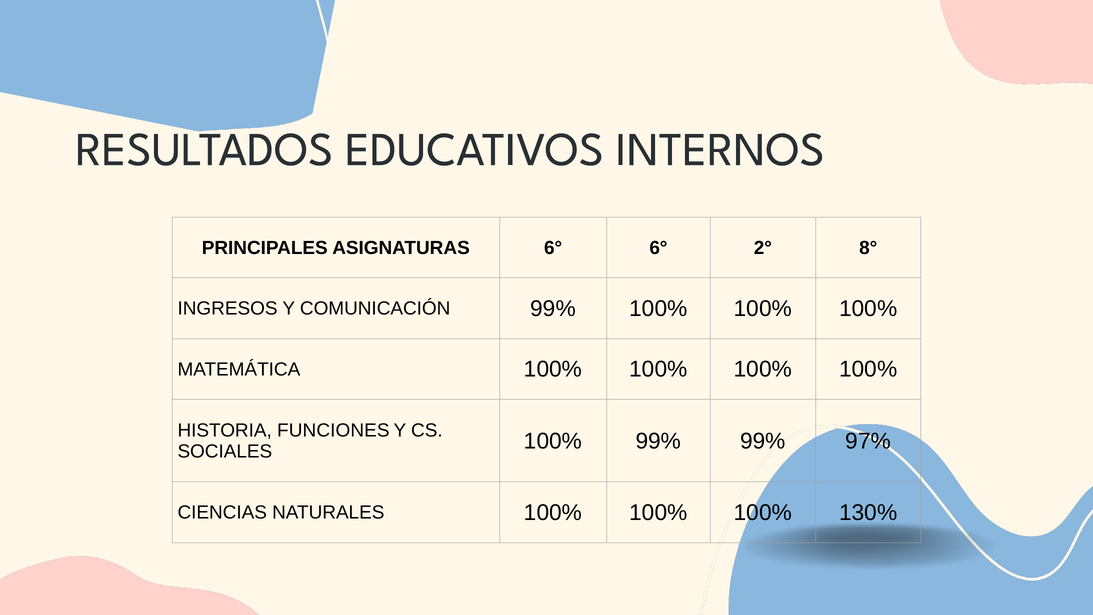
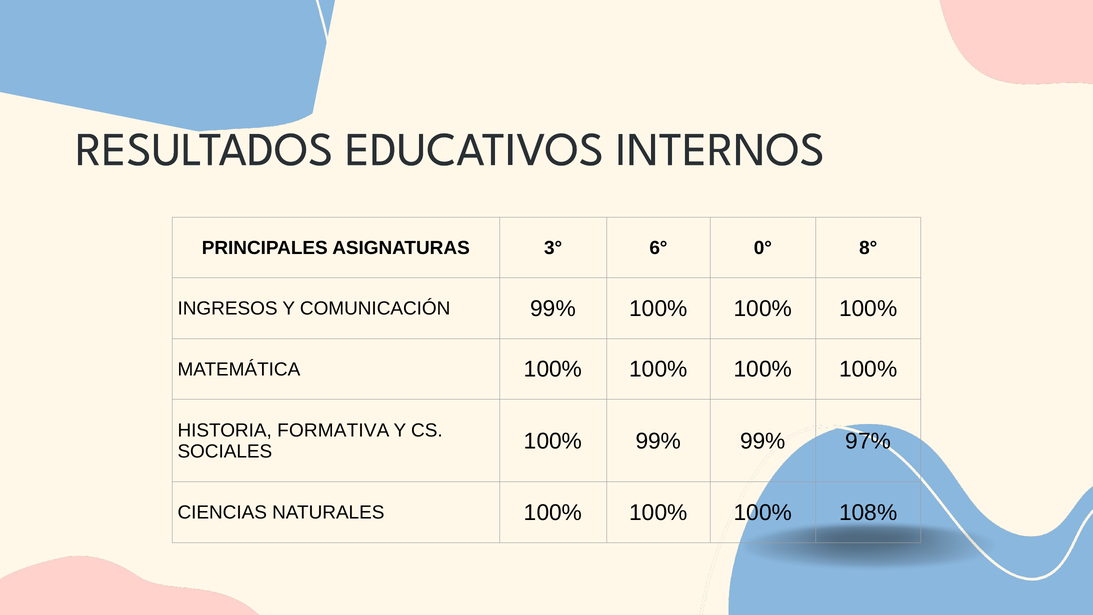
ASIGNATURAS 6°: 6° -> 3° (553, 248)
2°: 2° -> 0° (763, 248)
FUNCIONES: FUNCIONES -> FORMATIVA (333, 430)
130%: 130% -> 108% (868, 513)
